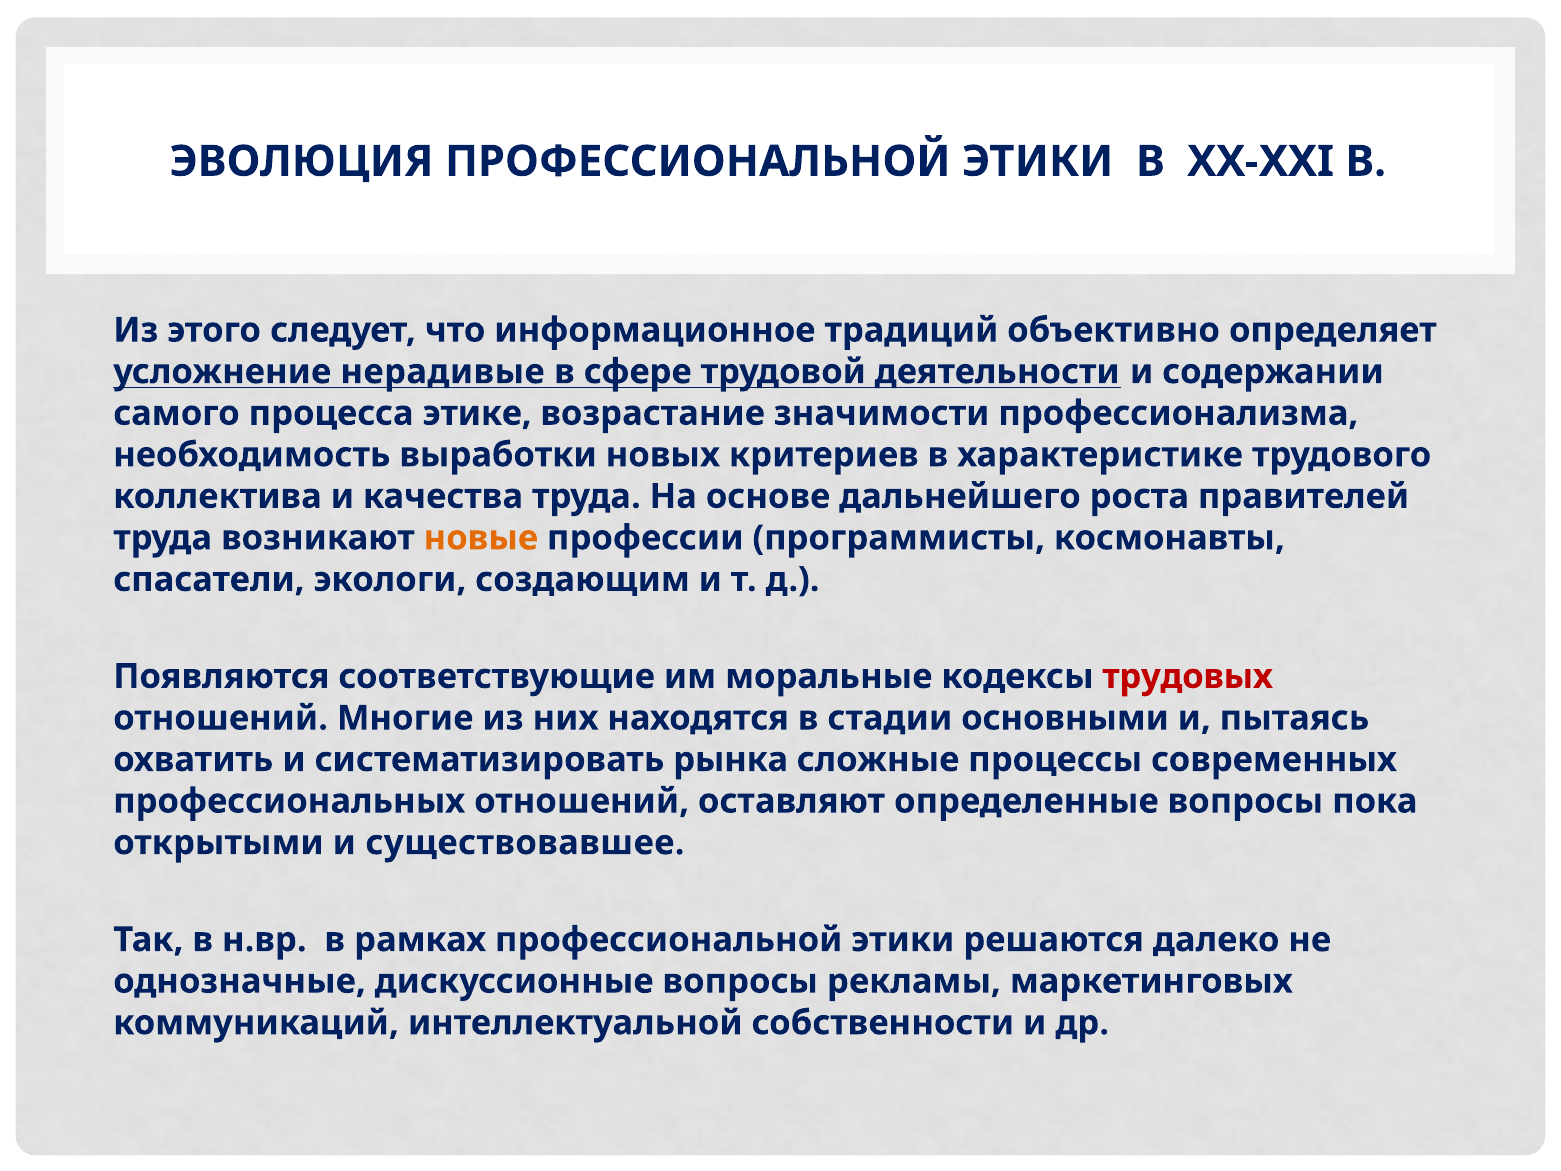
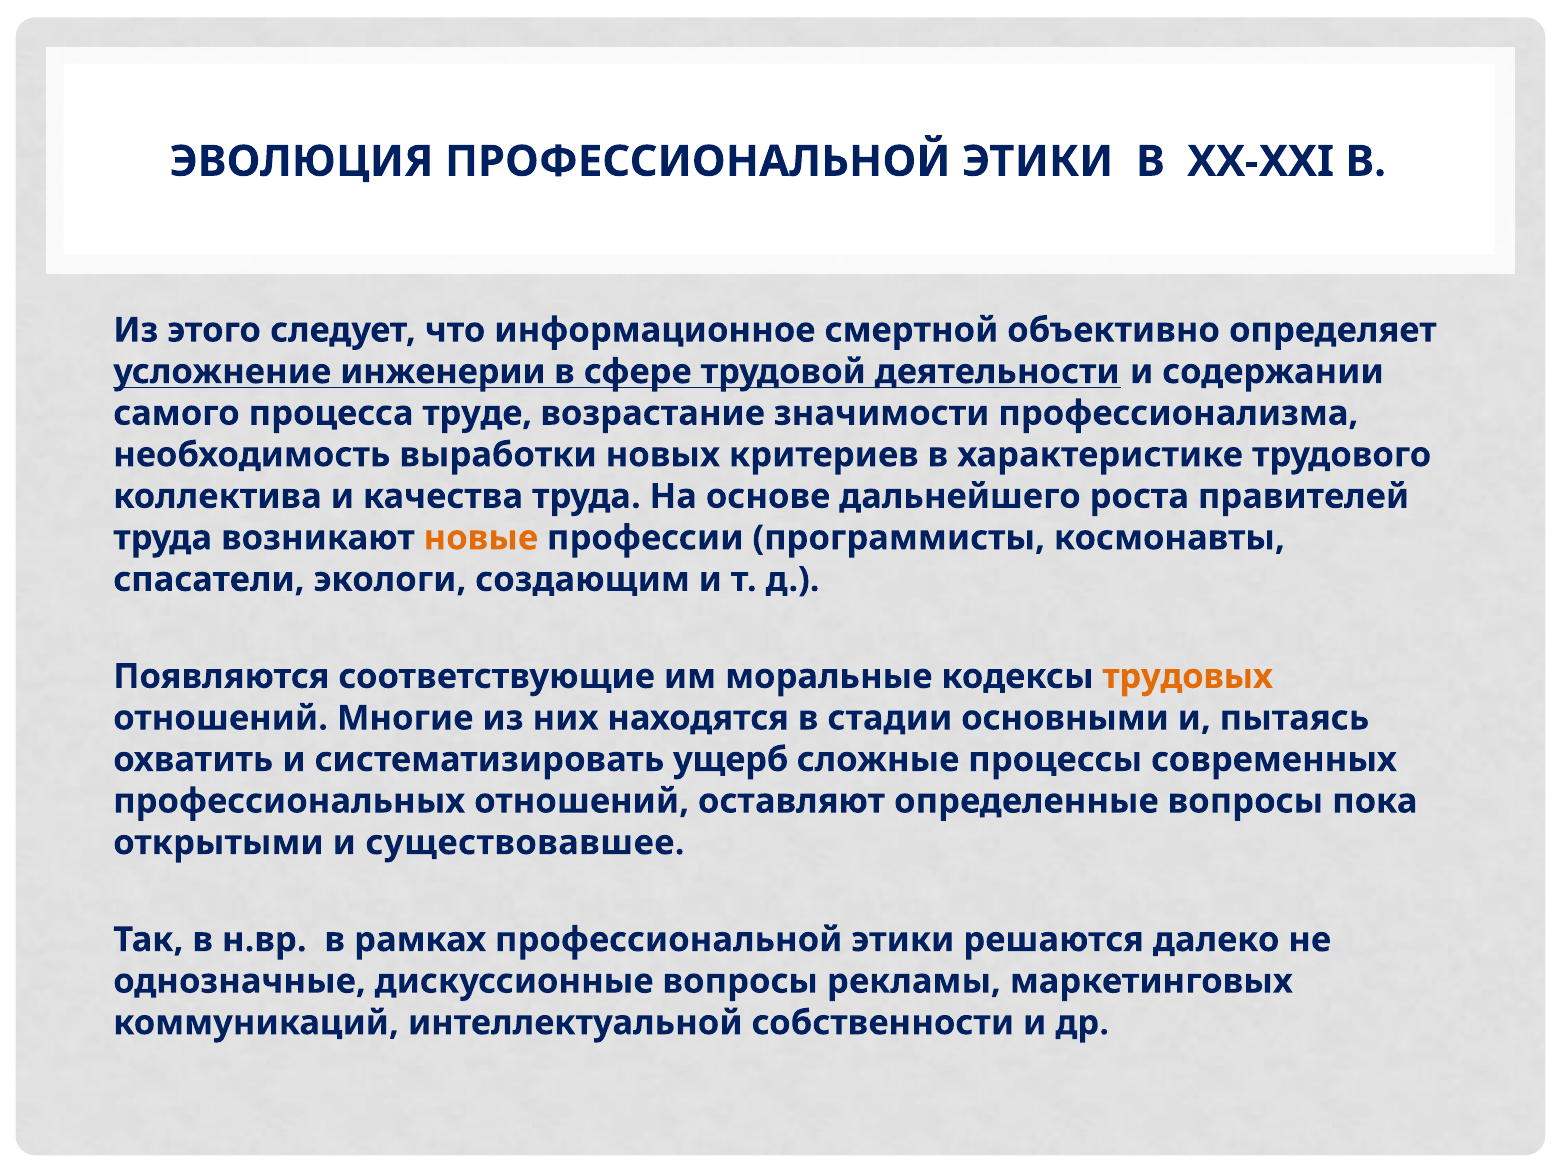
традиций: традиций -> смертной (911, 330)
нерадивые: нерадивые -> инженерии (443, 372)
этике: этике -> труде (477, 413)
трудовых colour: red -> orange (1188, 676)
рынка: рынка -> ущерб (731, 759)
